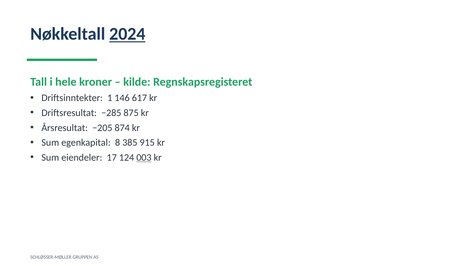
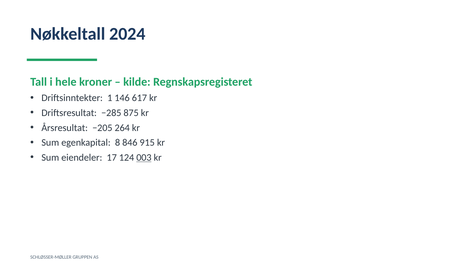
2024 underline: present -> none (127, 34)
874: 874 -> 264 (122, 128)
385: 385 -> 846 (130, 143)
